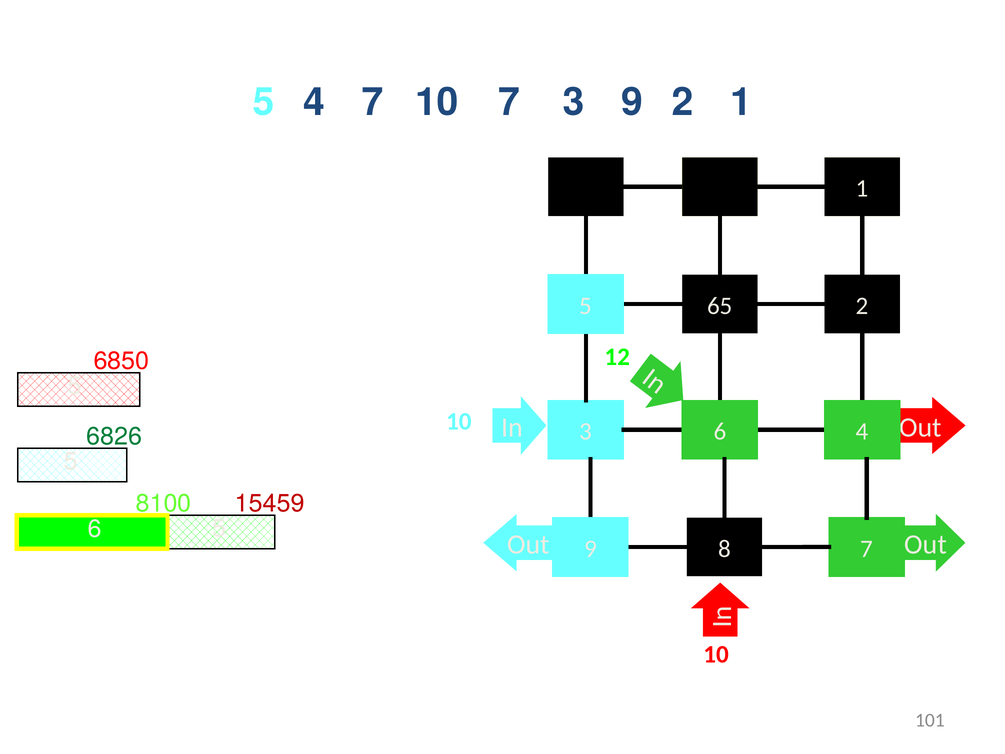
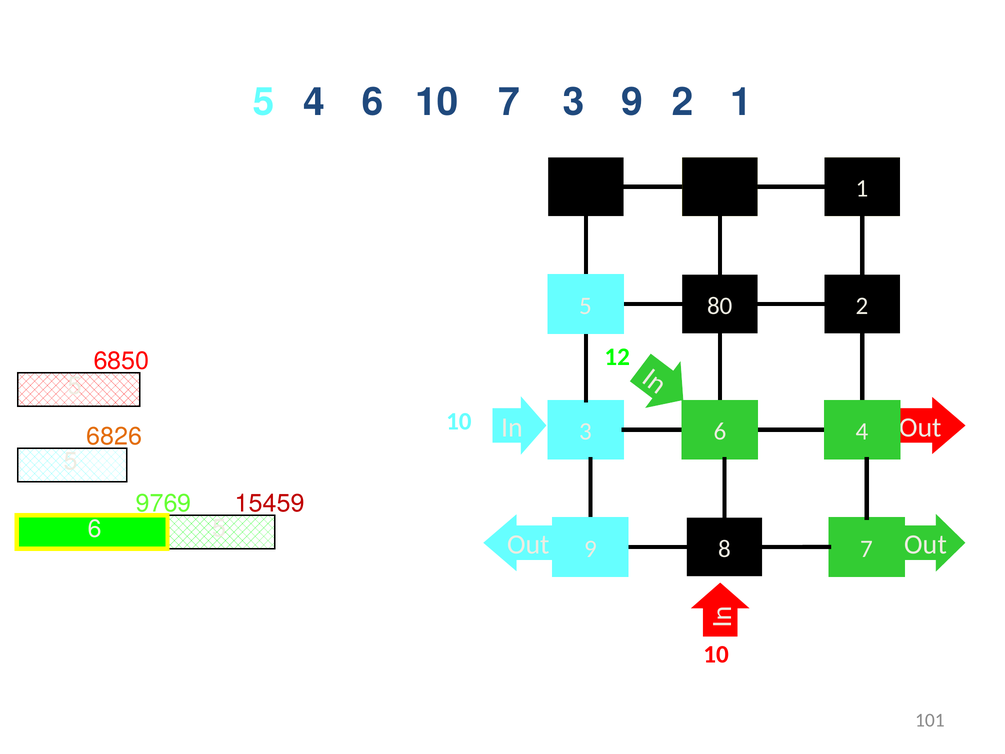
4 7: 7 -> 6 (373, 102)
65: 65 -> 80 (720, 306)
6826 colour: green -> orange (114, 436)
8100: 8100 -> 9769 (164, 503)
